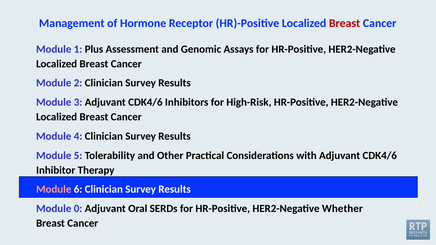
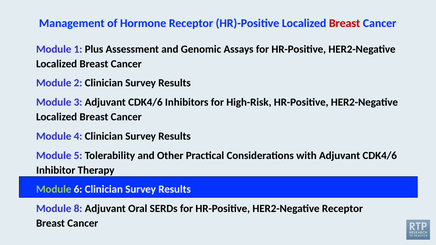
Module colour: pink -> light green (54, 190)
0: 0 -> 8 (78, 209)
HER2-Negative Whether: Whether -> Receptor (342, 209)
